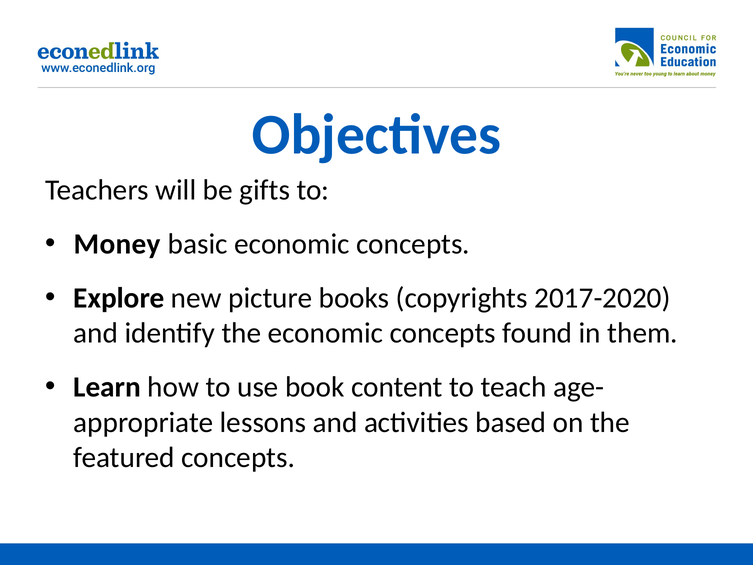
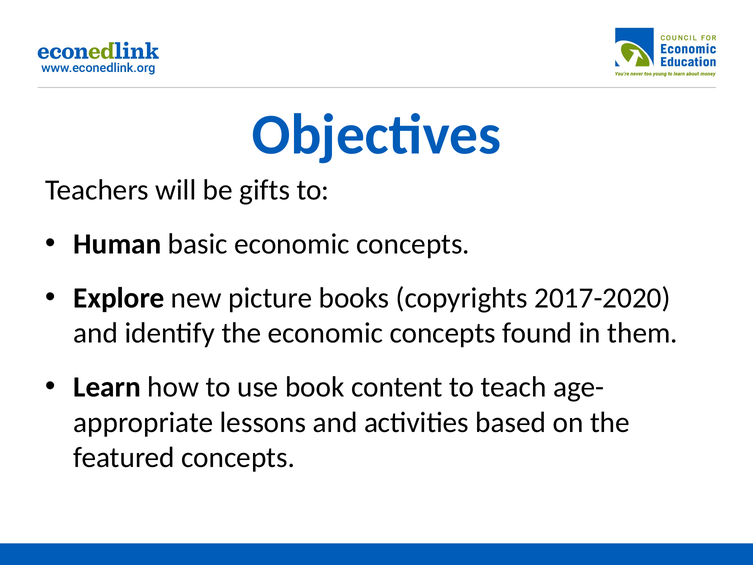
Money: Money -> Human (117, 244)
